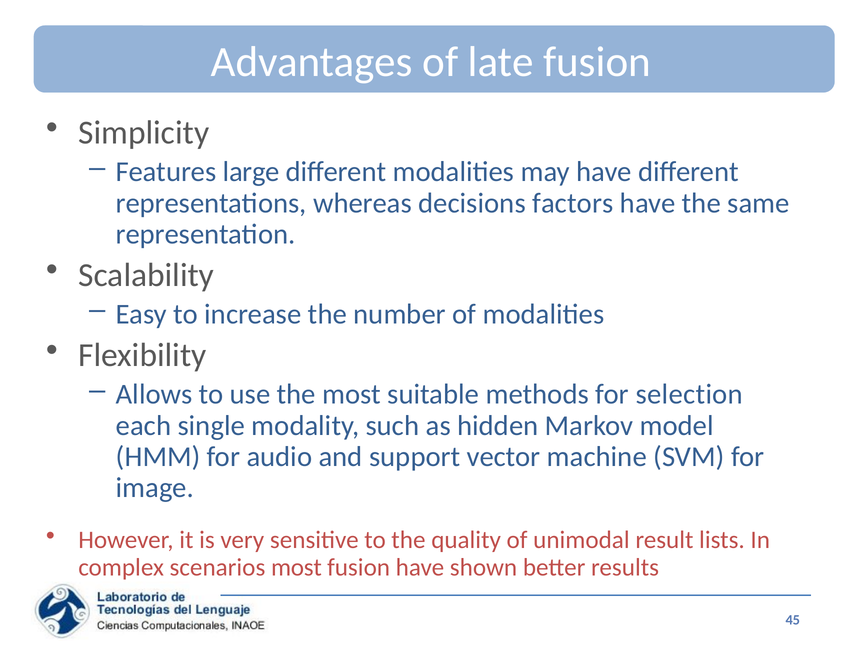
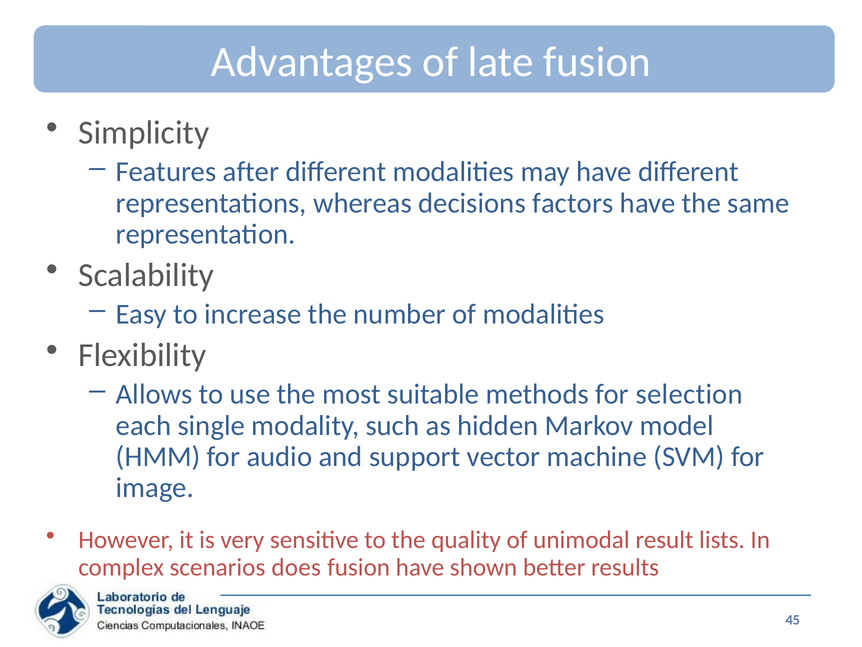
large: large -> after (251, 172)
scenarios most: most -> does (296, 567)
